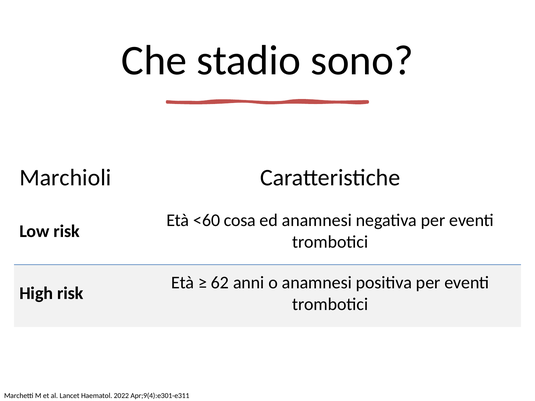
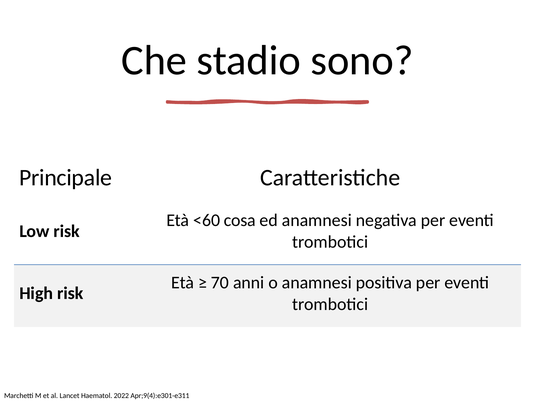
Marchioli: Marchioli -> Principale (66, 178)
62: 62 -> 70 (220, 283)
